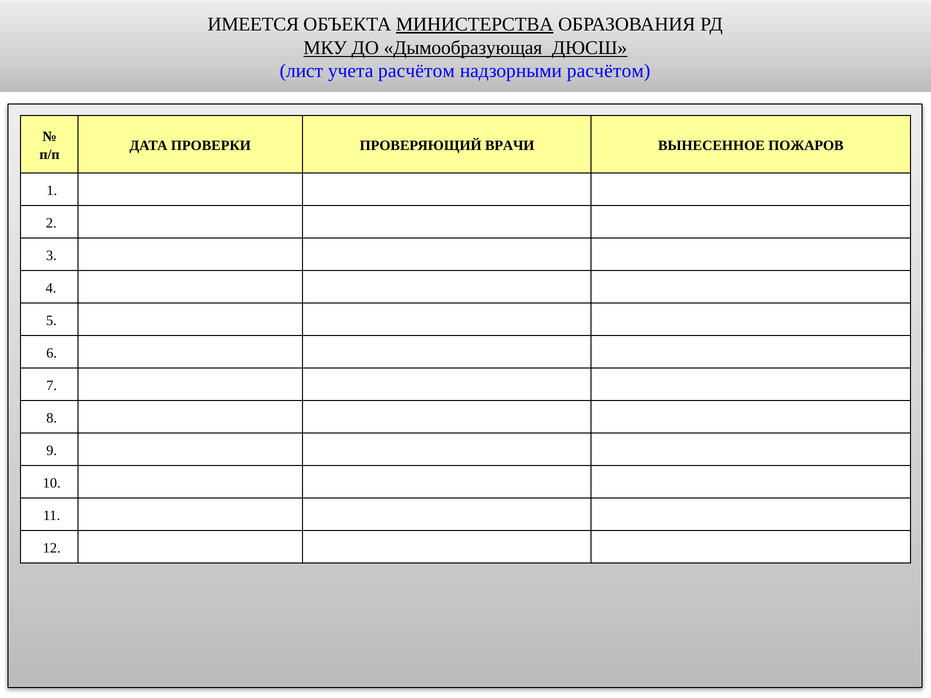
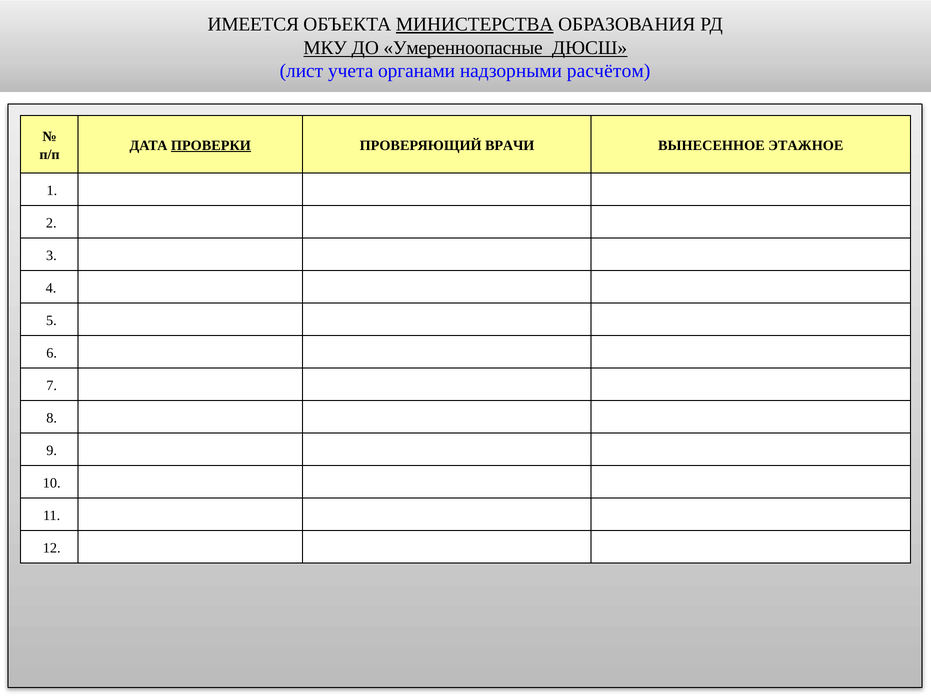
Дымообразующая: Дымообразующая -> Умеренноопасные (463, 48)
учета расчётом: расчётом -> органами (417, 71)
ПРОВЕРКИ underline: none -> present (211, 146)
ПОЖАРОВ: ПОЖАРОВ -> ЭТАЖНОЕ (806, 146)
